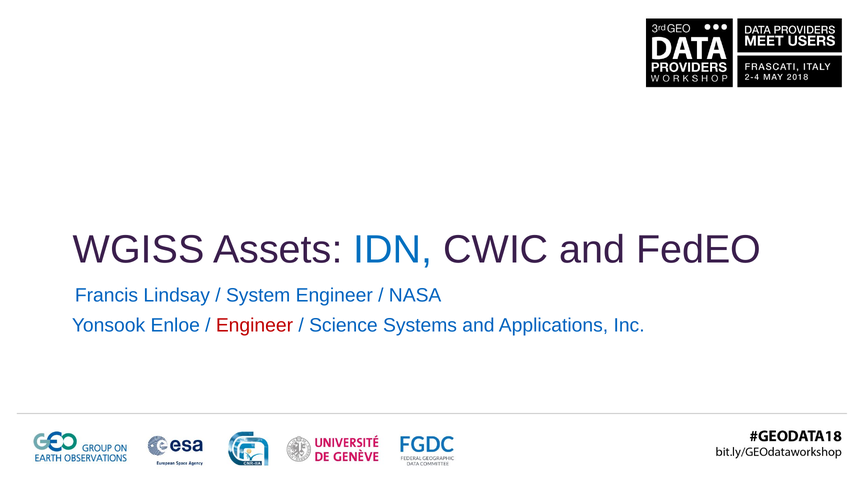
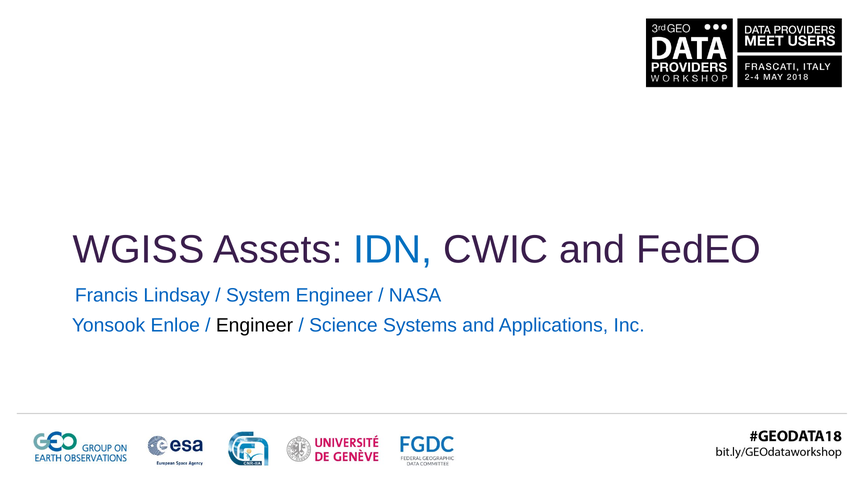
Engineer colour: red -> black (254, 325)
